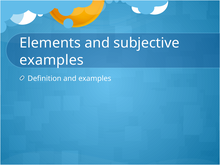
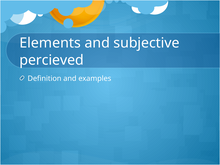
examples: examples -> percieved (52, 60)
